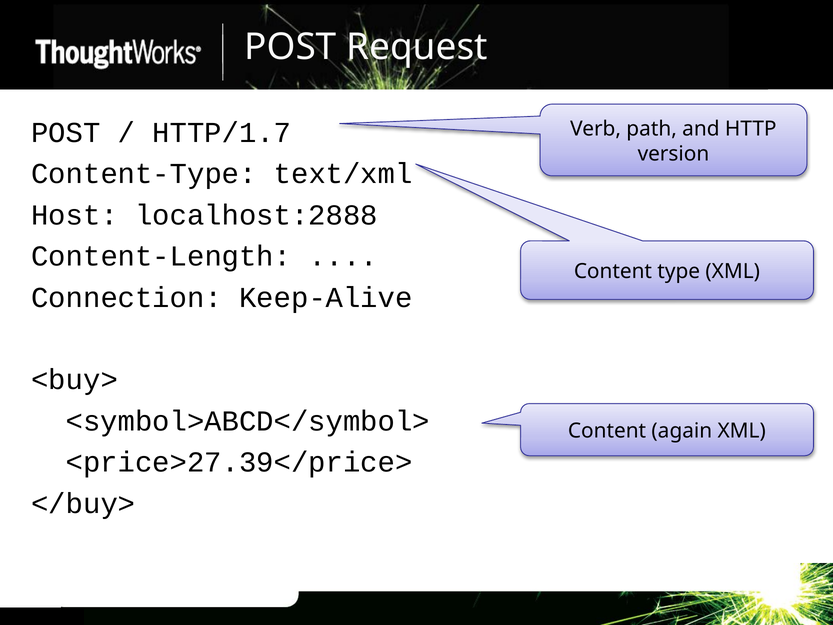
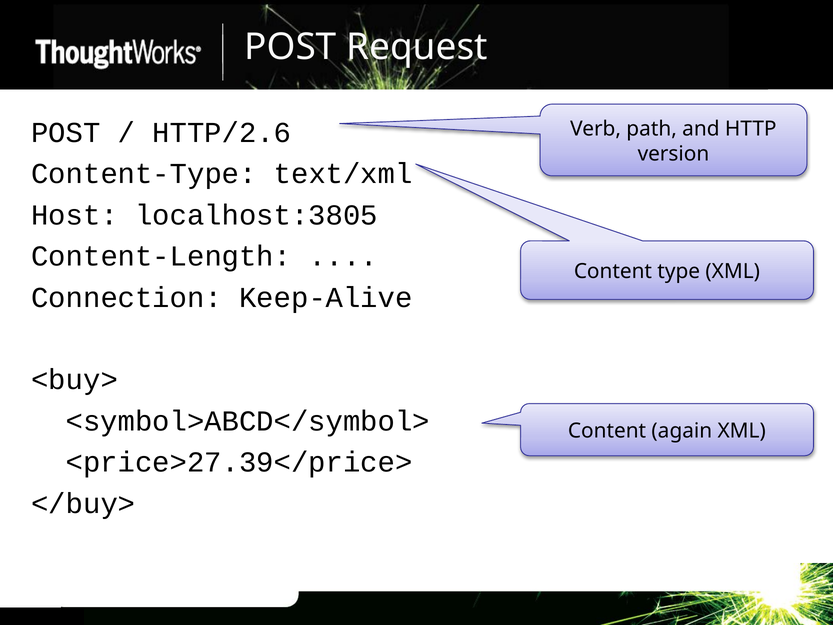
HTTP/1.7: HTTP/1.7 -> HTTP/2.6 (222, 133)
localhost:2888: localhost:2888 -> localhost:3805 (256, 215)
